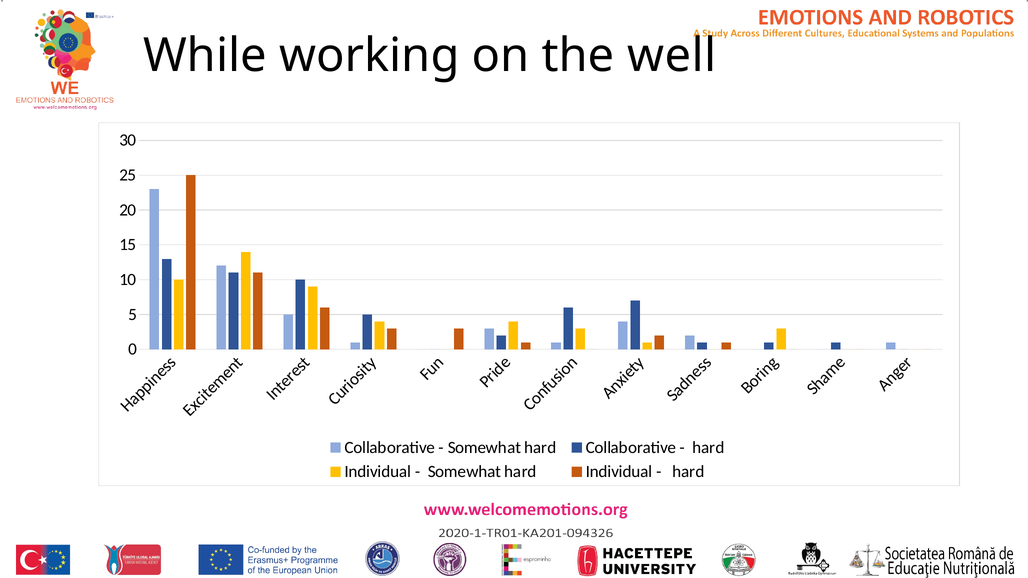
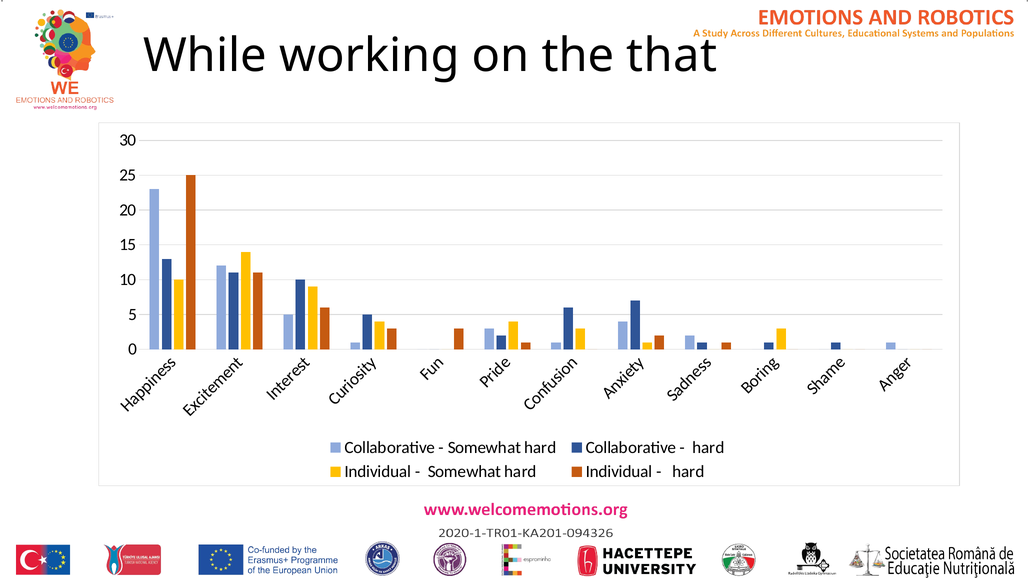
well: well -> that (672, 56)
